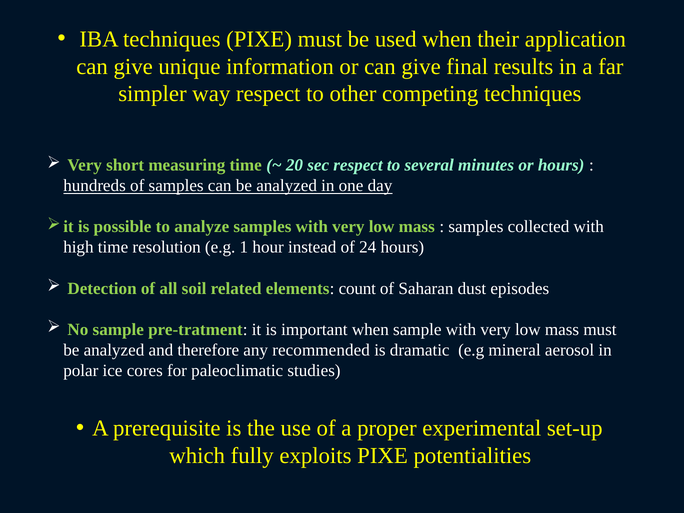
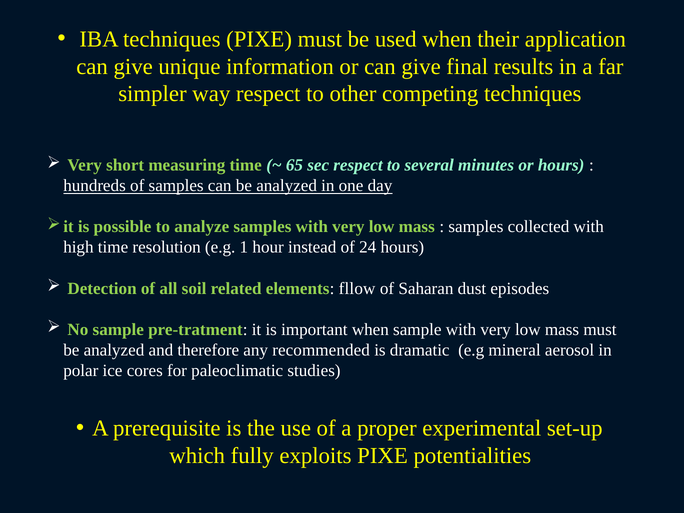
20: 20 -> 65 (294, 165)
count: count -> fllow (357, 288)
